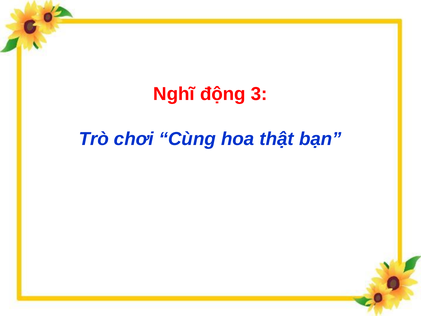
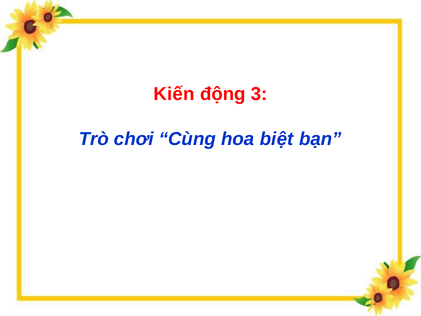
Nghĩ: Nghĩ -> Kiến (174, 94)
thật: thật -> biệt (277, 139)
